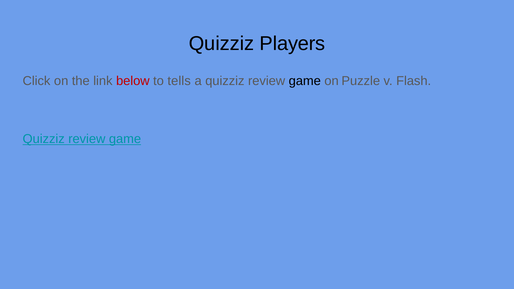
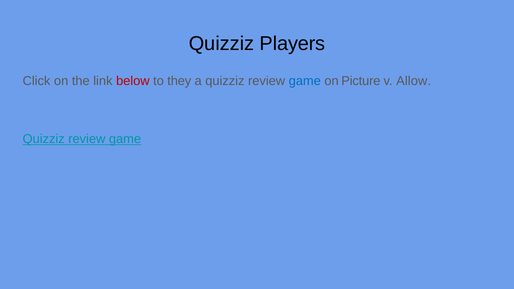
tells: tells -> they (179, 81)
game colour: black -> blue (305, 81)
Puzzle: Puzzle -> Picture (361, 81)
Flash: Flash -> Allow (414, 81)
